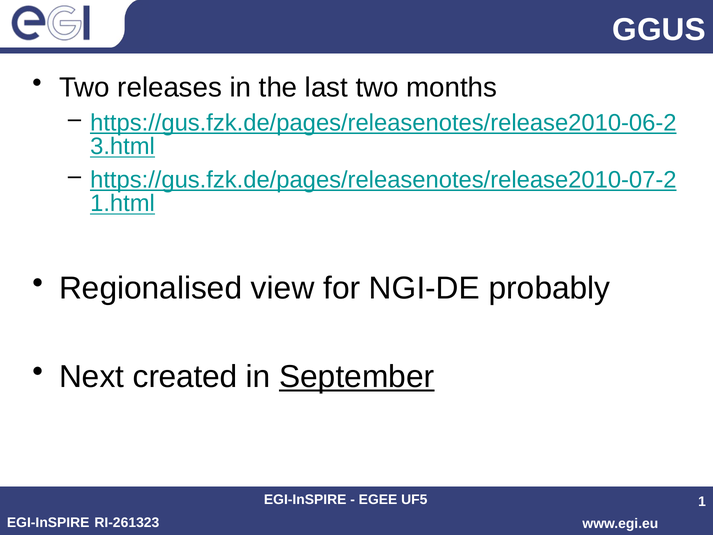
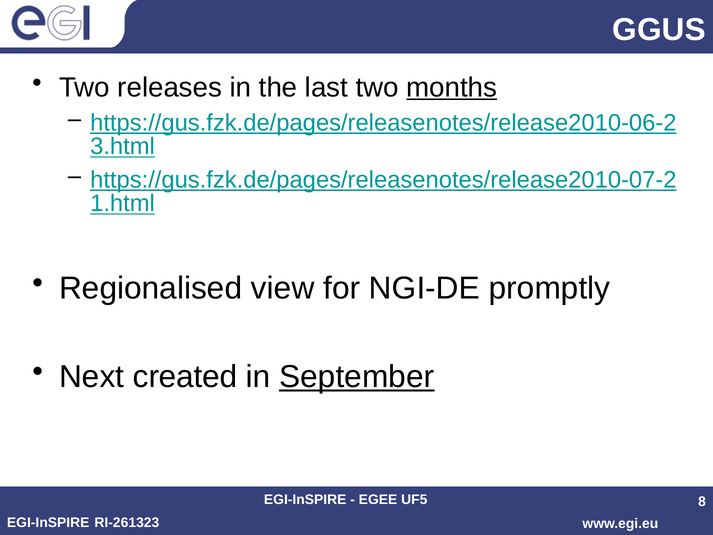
months underline: none -> present (452, 87)
probably: probably -> promptly (550, 288)
1: 1 -> 8 (702, 502)
